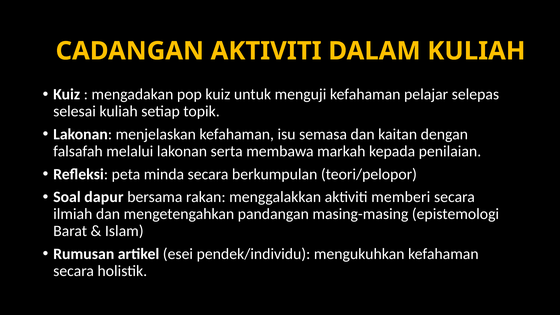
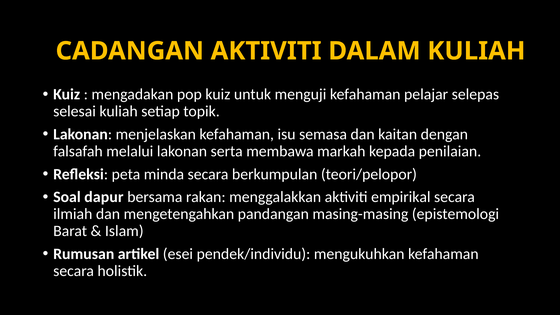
memberi: memberi -> empirikal (401, 197)
